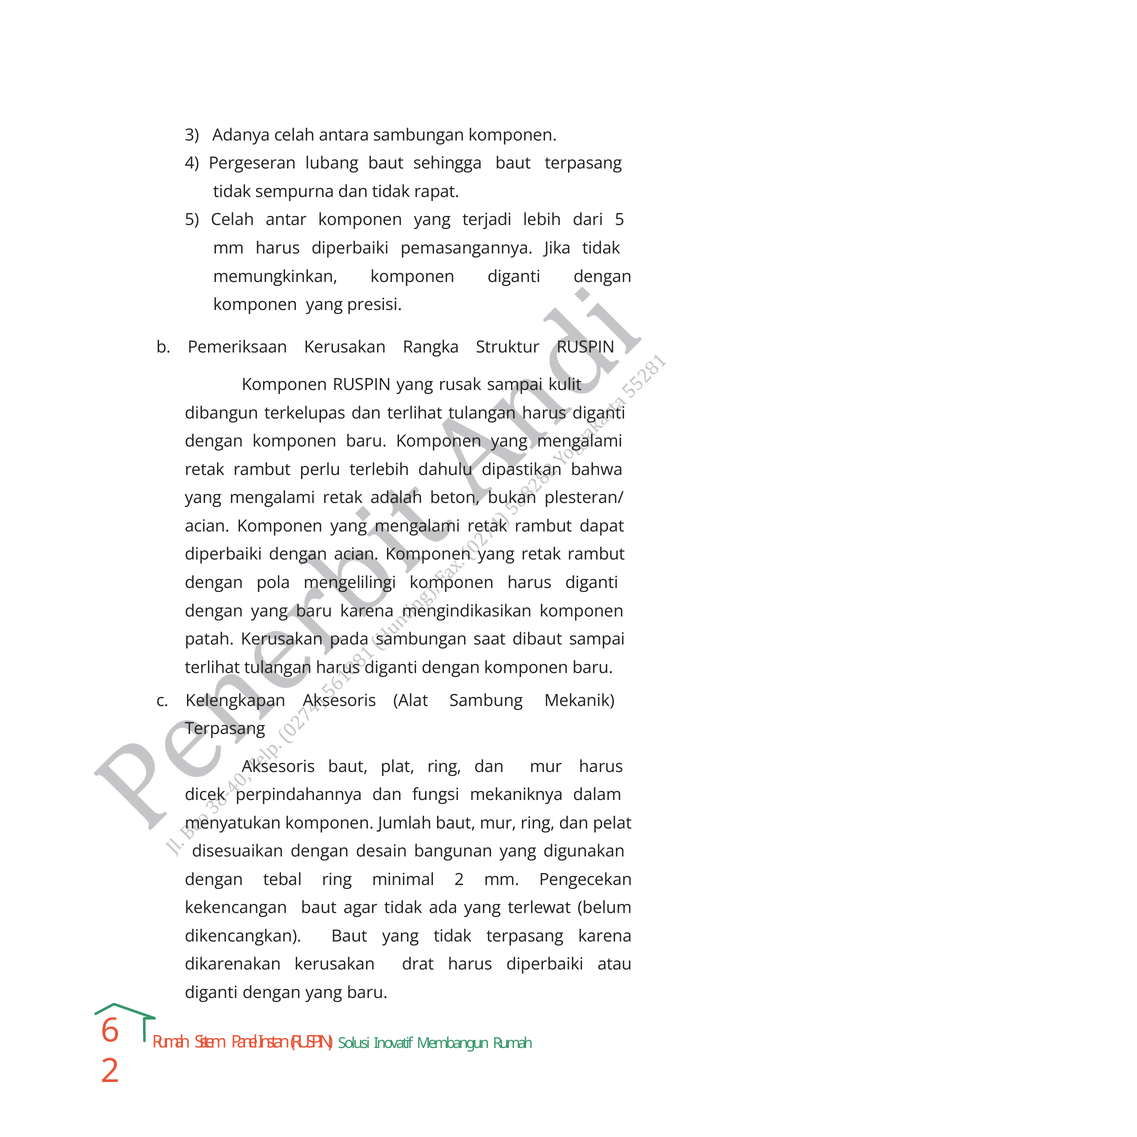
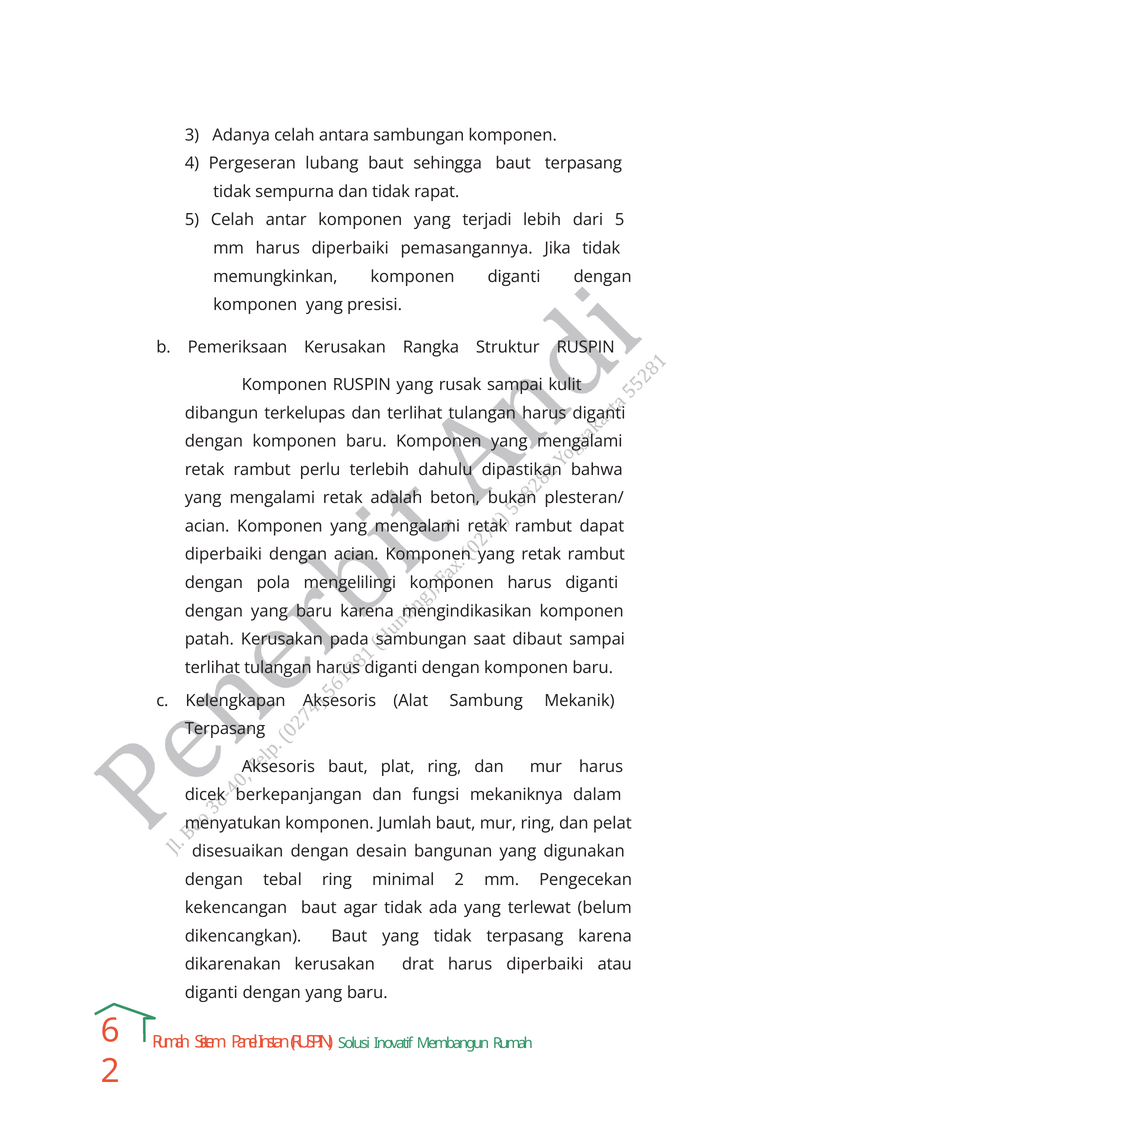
perpindahannya: perpindahannya -> berkepanjangan (299, 795)
